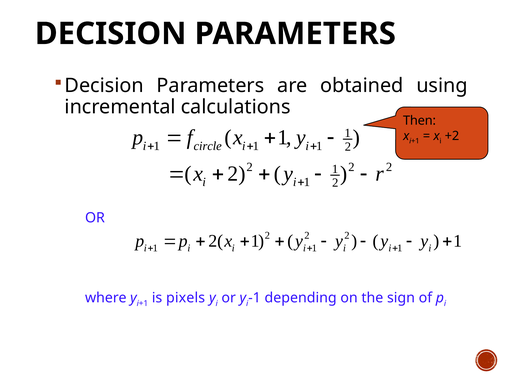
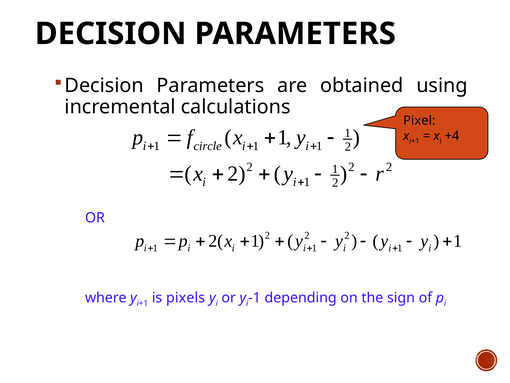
Then: Then -> Pixel (419, 120)
+2: +2 -> +4 (452, 136)
